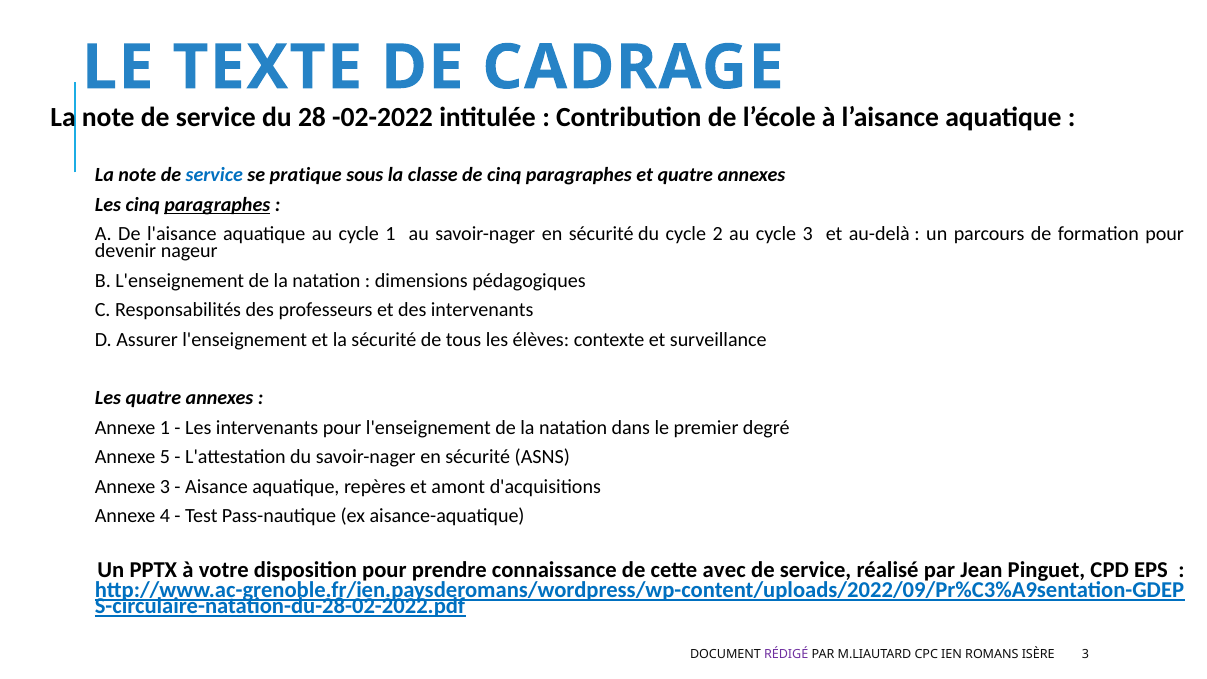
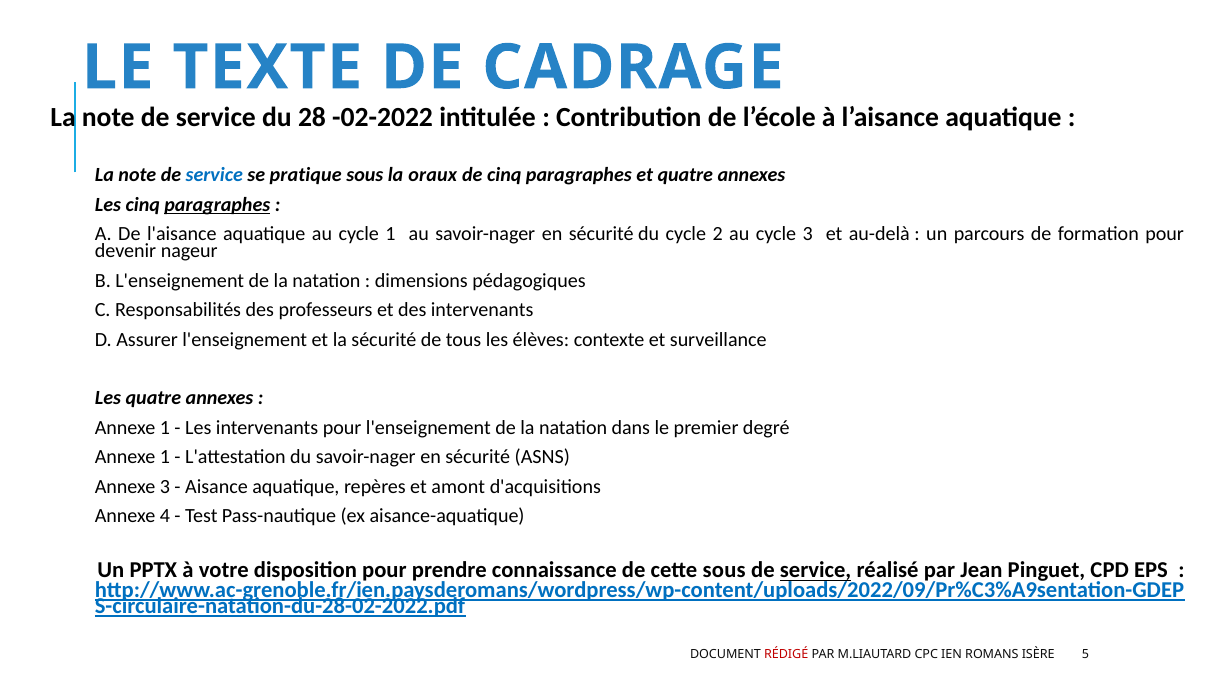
classe: classe -> oraux (433, 175)
5: 5 -> 1 (165, 457)
cette avec: avec -> sous (724, 570)
service underline: none -> present (816, 570)
RÉDIGÉ colour: purple -> red (786, 654)
ISÈRE 3: 3 -> 5 (1086, 654)
